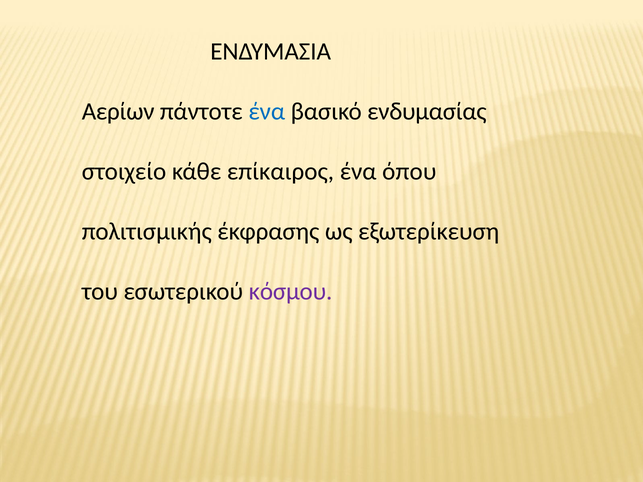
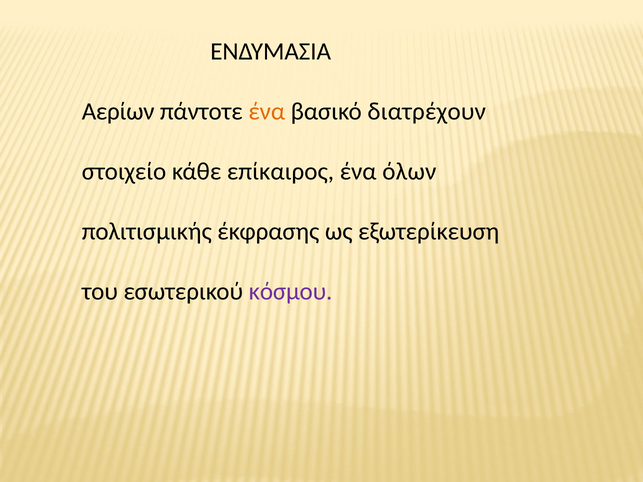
ένα colour: blue -> orange (267, 111)
ενδυμασίας: ενδυμασίας -> διατρέχουν (427, 111)
όπου: όπου -> όλων (409, 171)
